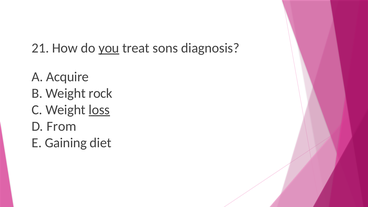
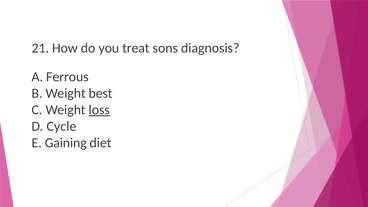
you underline: present -> none (109, 48)
Acquire: Acquire -> Ferrous (67, 77)
rock: rock -> best (101, 93)
From: From -> Cycle (62, 126)
